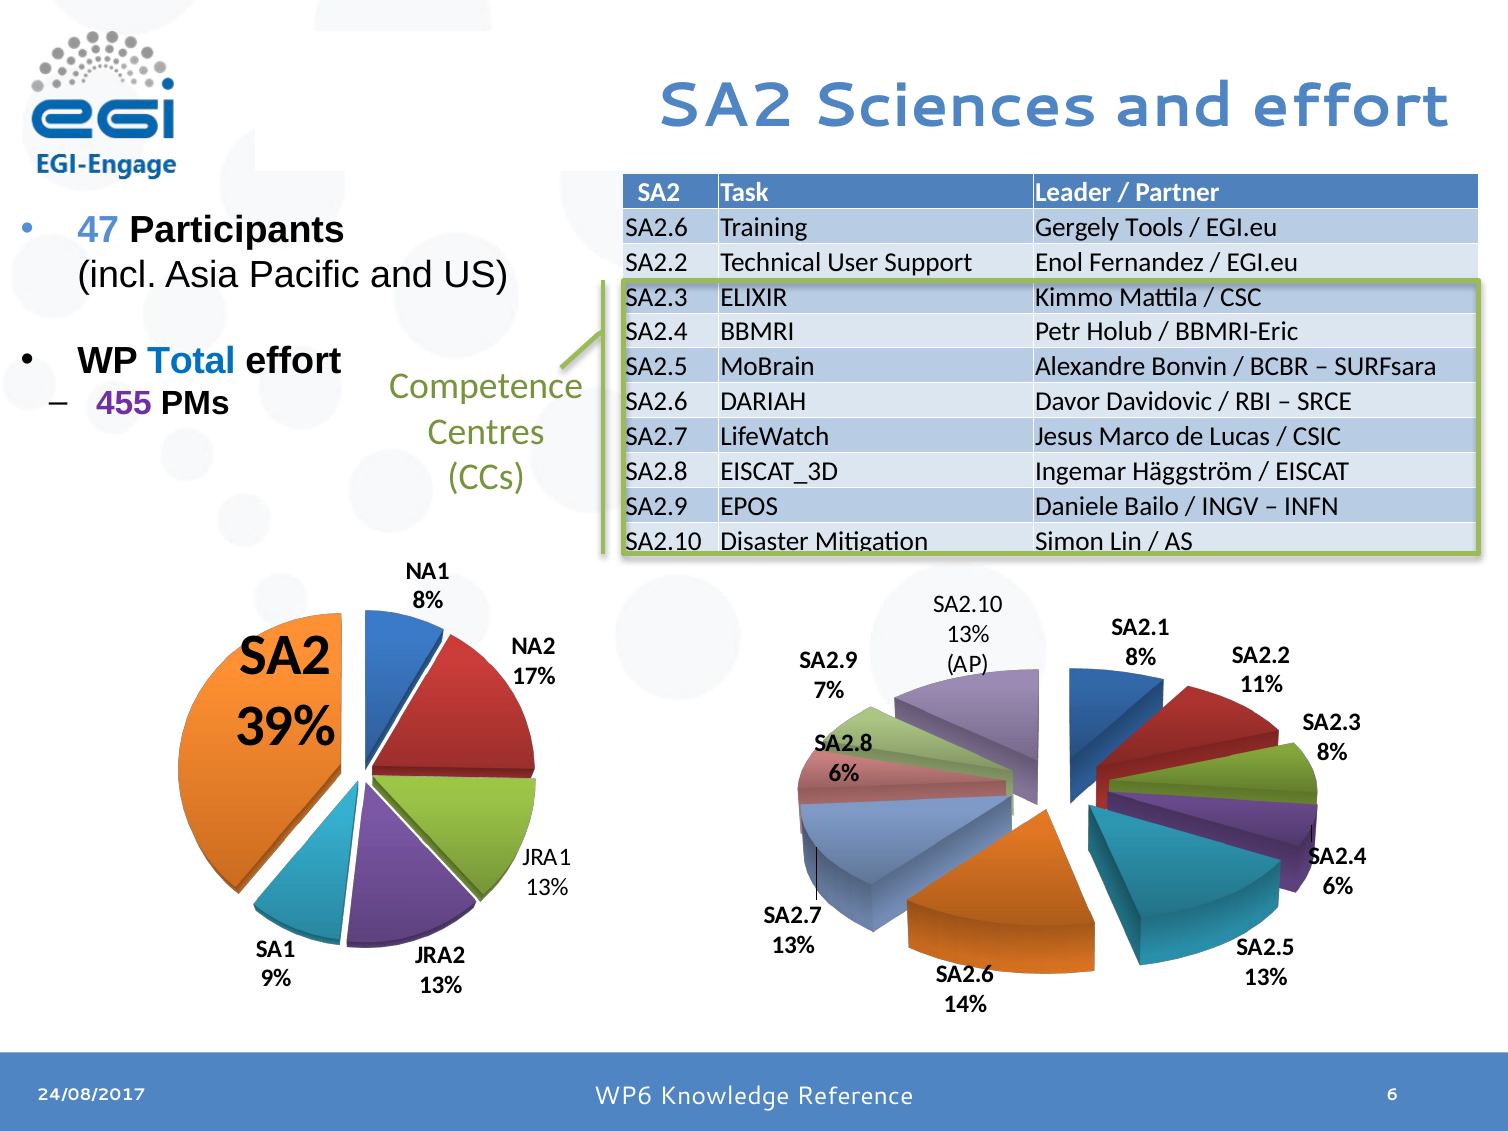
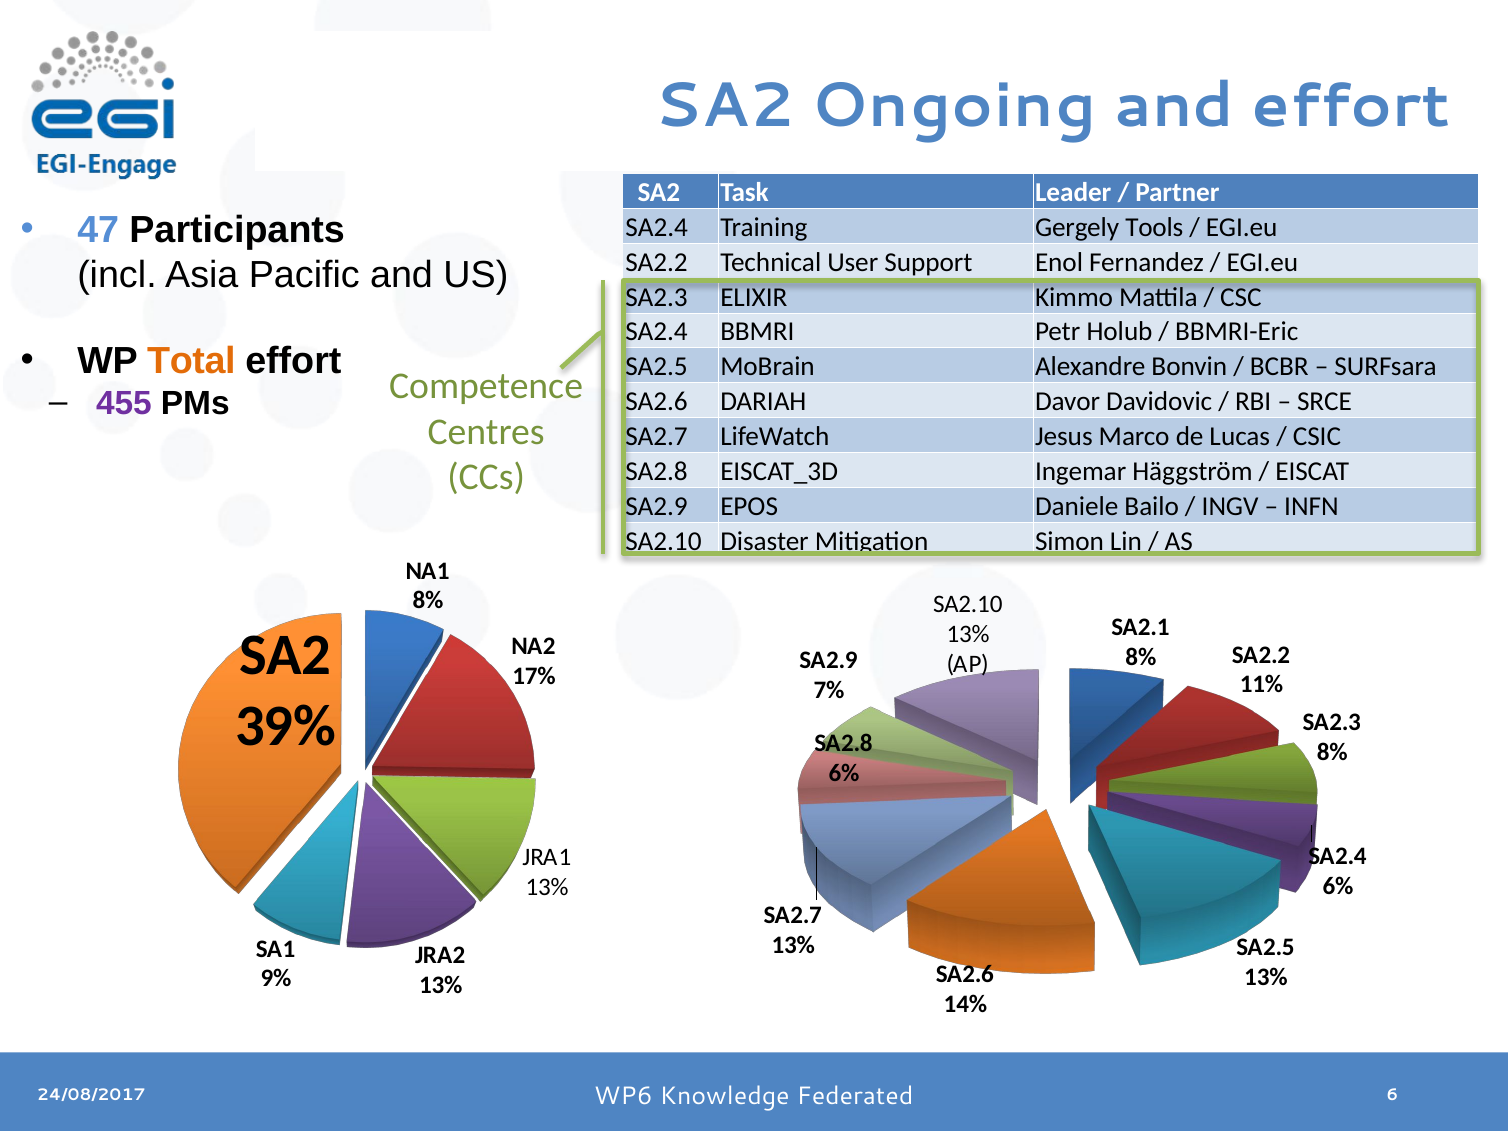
Sciences: Sciences -> Ongoing (954, 106)
SA2.6: SA2.6 -> SA2.4 (657, 227)
Total colour: blue -> orange (191, 361)
Reference: Reference -> Federated (855, 1096)
